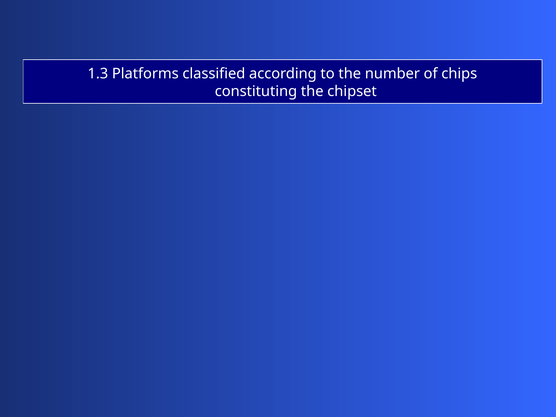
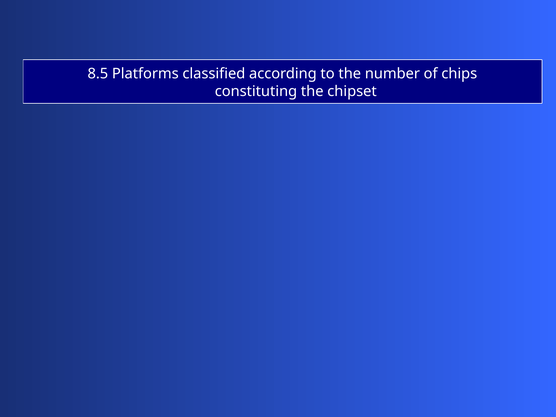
1.3: 1.3 -> 8.5 (98, 74)
